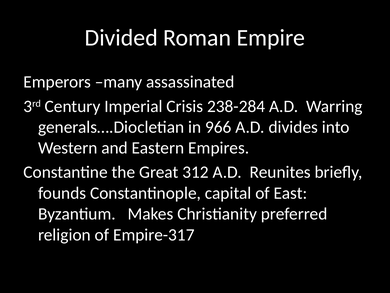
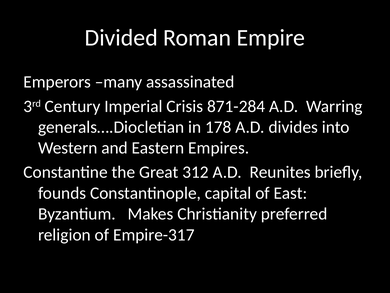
238-284: 238-284 -> 871-284 (236, 106)
966: 966 -> 178 (218, 127)
